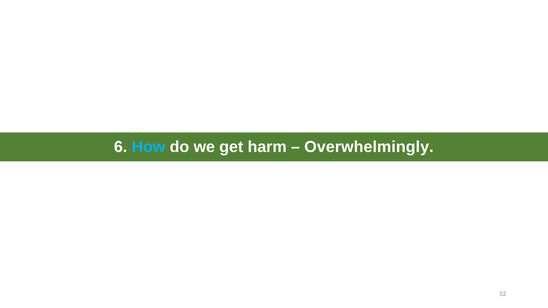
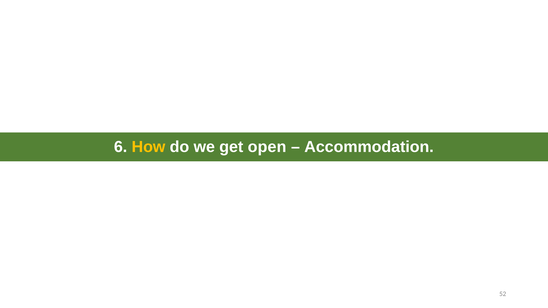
How colour: light blue -> yellow (148, 147)
harm: harm -> open (267, 147)
Overwhelmingly: Overwhelmingly -> Accommodation (369, 147)
